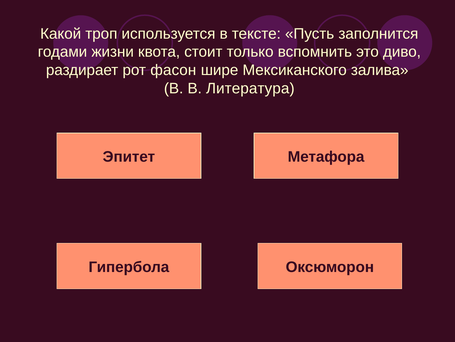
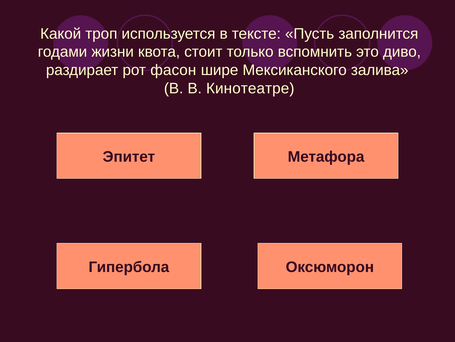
Литература: Литература -> Кинотеатре (250, 88)
